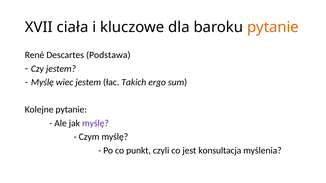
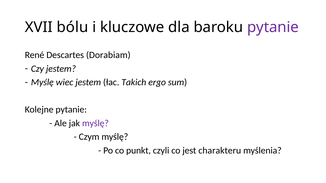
ciała: ciała -> bólu (72, 27)
pytanie colour: orange -> purple (273, 27)
Podstawa: Podstawa -> Dorabiam (108, 55)
konsultacja: konsultacja -> charakteru (220, 151)
